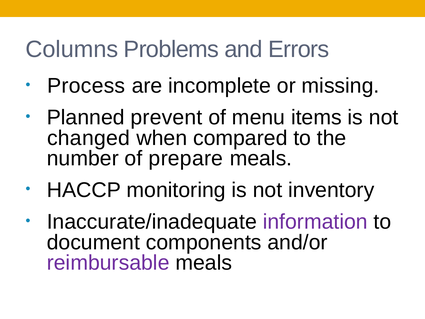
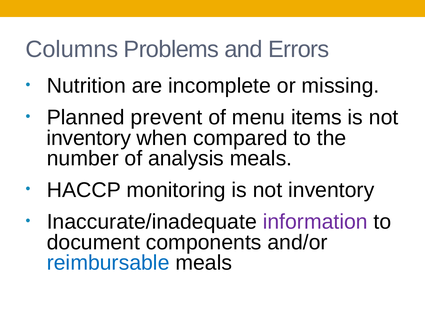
Process: Process -> Nutrition (86, 86)
changed: changed -> inventory (89, 138)
prepare: prepare -> analysis (186, 158)
reimbursable colour: purple -> blue (108, 263)
